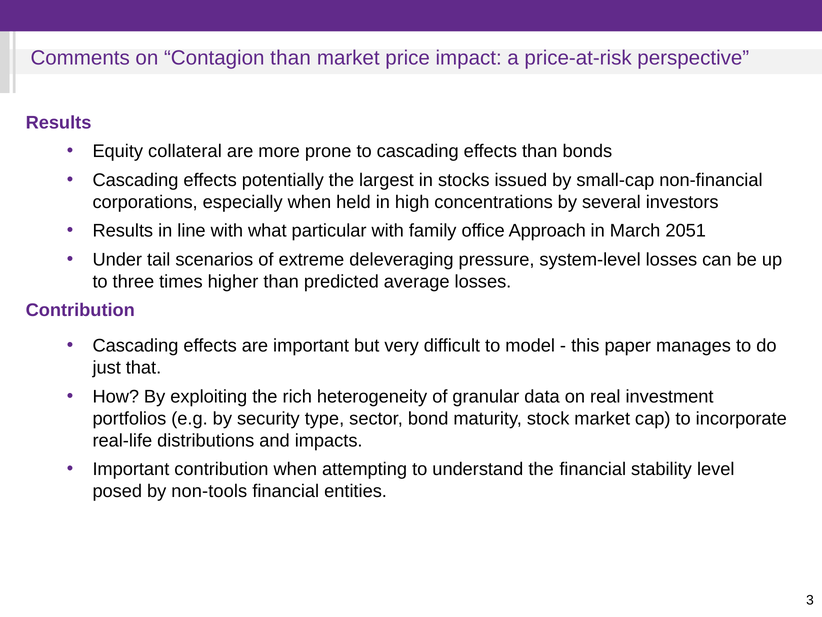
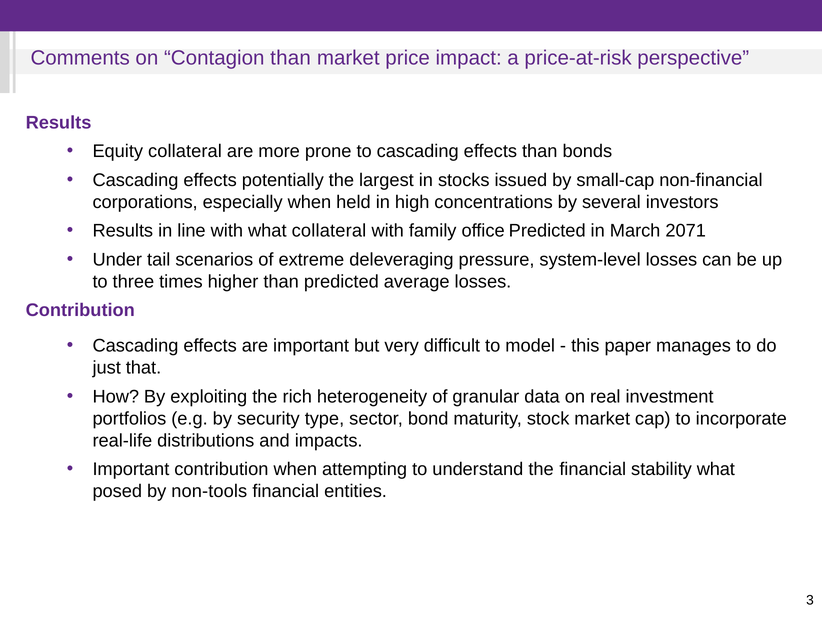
what particular: particular -> collateral (329, 231)
office Approach: Approach -> Predicted (547, 231)
2051: 2051 -> 2071 (686, 231)
stability level: level -> what (716, 469)
